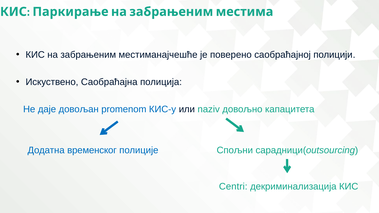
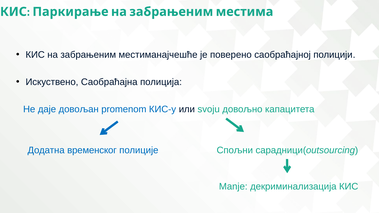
naziv: naziv -> svoju (209, 109)
Centri: Centri -> Manje (233, 187)
